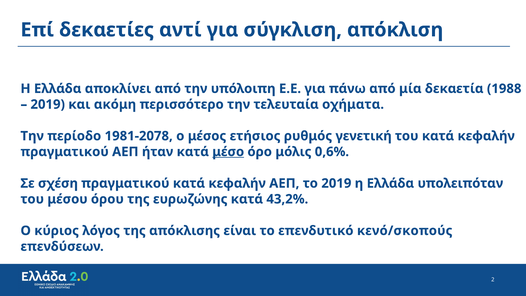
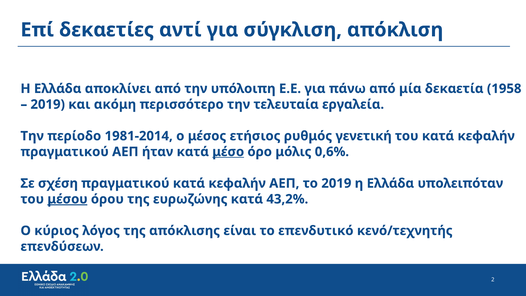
1988: 1988 -> 1958 (504, 89)
οχήματα: οχήματα -> εργαλεία (353, 104)
1981-2078: 1981-2078 -> 1981-2014 (139, 136)
μέσου underline: none -> present (67, 199)
κενό/σκοπούς: κενό/σκοπούς -> κενό/τεχνητής (405, 231)
